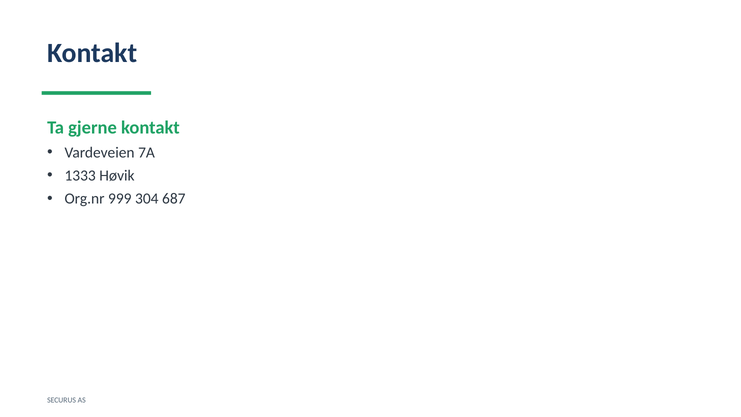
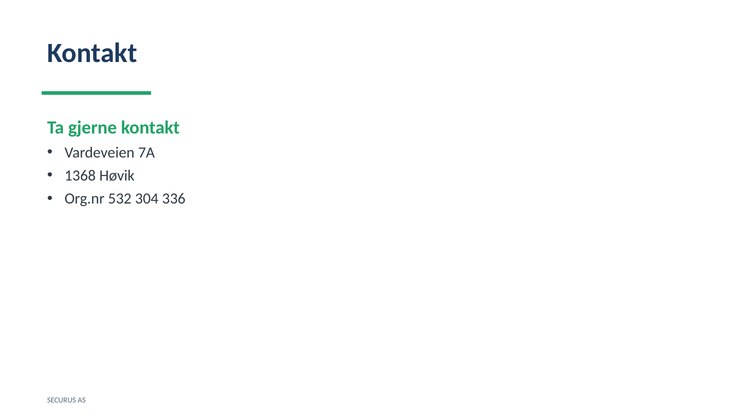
1333: 1333 -> 1368 (80, 176)
999: 999 -> 532 (120, 199)
687: 687 -> 336 (174, 199)
